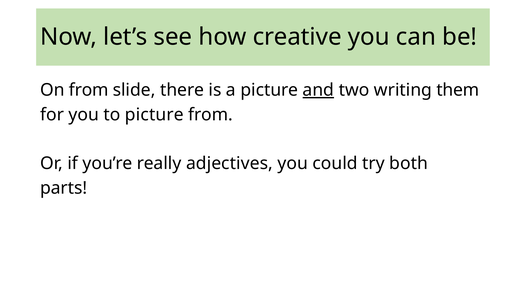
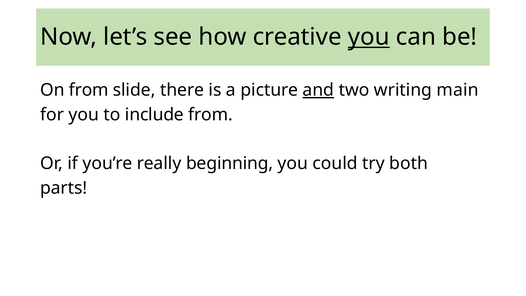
you underline: none -> present (369, 37)
them: them -> main (458, 90)
to picture: picture -> include (154, 115)
adjectives: adjectives -> beginning (230, 163)
